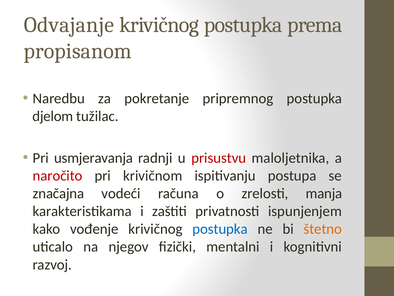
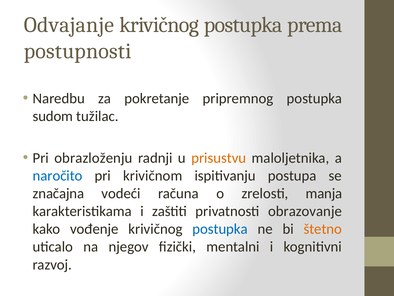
propisanom: propisanom -> postupnosti (78, 51)
djelom: djelom -> sudom (53, 116)
usmjeravanja: usmjeravanja -> obrazloženju (93, 158)
prisustvu colour: red -> orange (219, 158)
naročito colour: red -> blue (58, 175)
ispunjenjem: ispunjenjem -> obrazovanje (305, 211)
